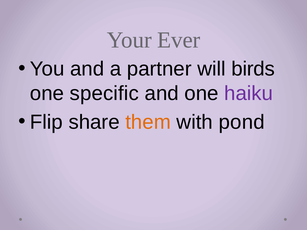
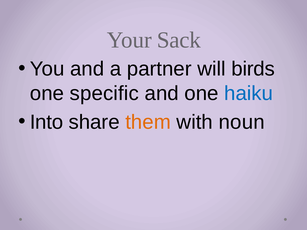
Ever: Ever -> Sack (179, 40)
haiku colour: purple -> blue (249, 94)
Flip: Flip -> Into (47, 122)
pond: pond -> noun (242, 122)
